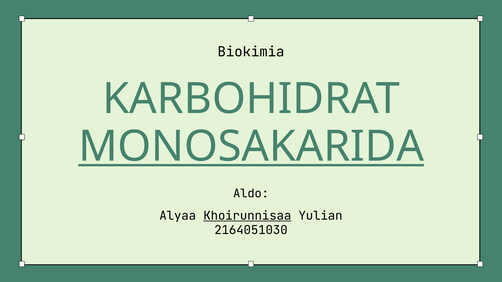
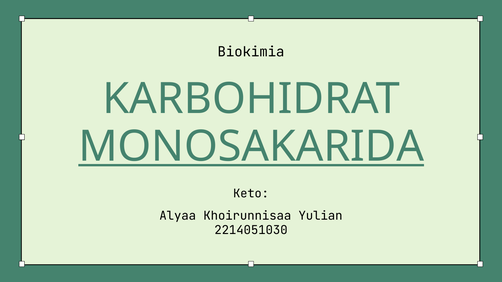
Aldo: Aldo -> Keto (251, 194)
Khoirunnisaa underline: present -> none (247, 216)
2164051030: 2164051030 -> 2214051030 (251, 231)
